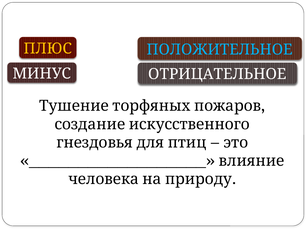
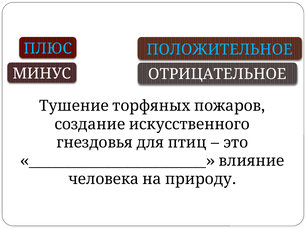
ПЛЮС colour: yellow -> light blue (48, 49)
